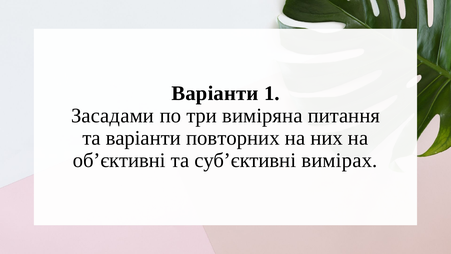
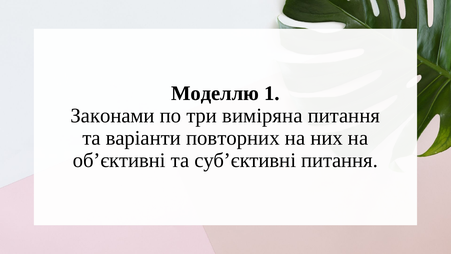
Варіанти: Варіанти -> Моделлю (215, 93)
Засадами: Засадами -> Законами (113, 116)
суб’єктивні вимірах: вимірах -> питання (340, 160)
